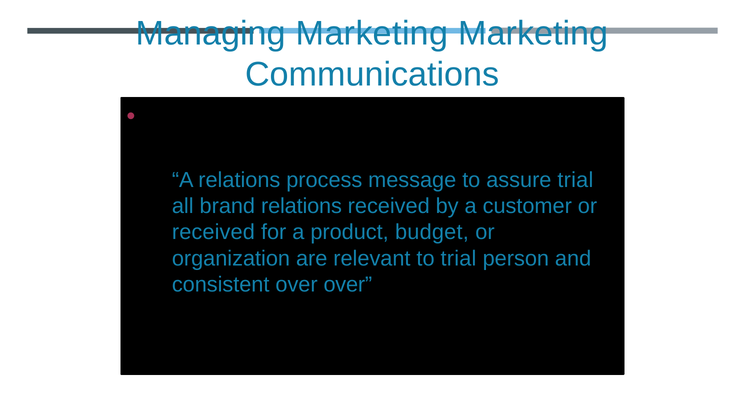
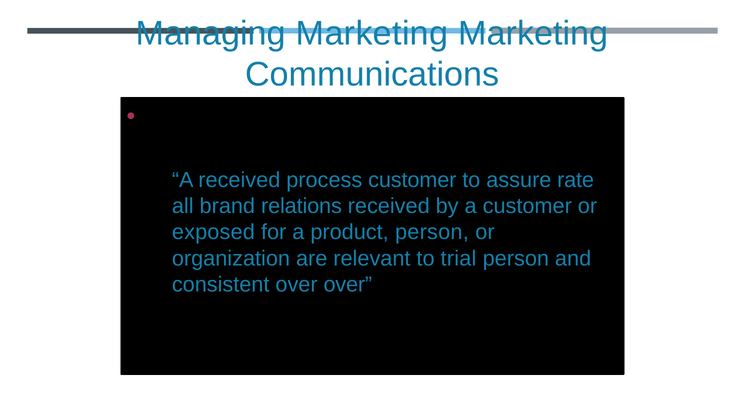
relations: relations -> received (239, 180)
process message: message -> customer (412, 180)
assure trial: trial -> rate (576, 180)
received: received -> exposed (213, 232)
product budget: budget -> person (432, 232)
